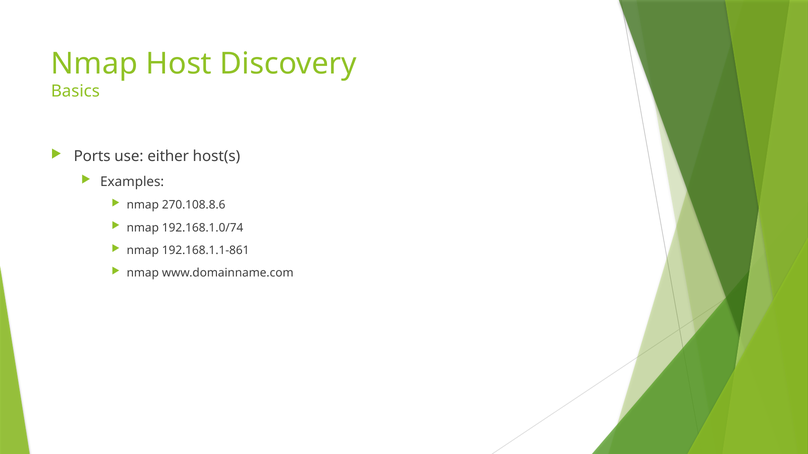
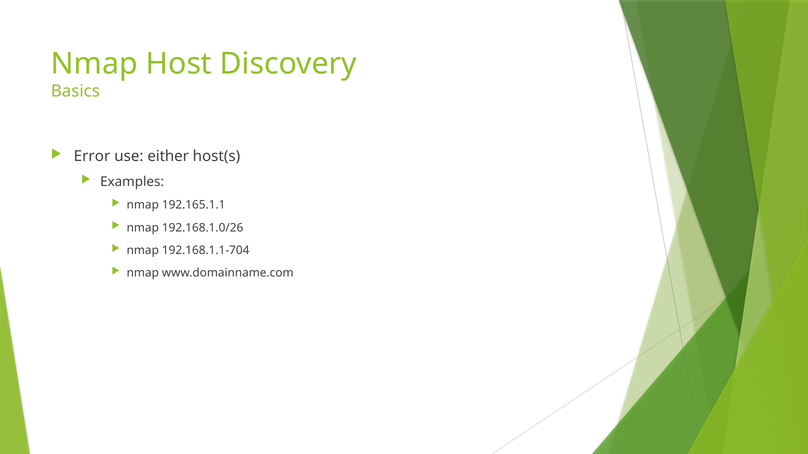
Ports: Ports -> Error (92, 156)
270.108.8.6: 270.108.8.6 -> 192.165.1.1 (194, 205)
192.168.1.0/74: 192.168.1.0/74 -> 192.168.1.0/26 (203, 228)
192.168.1.1-861: 192.168.1.1-861 -> 192.168.1.1-704 (206, 250)
